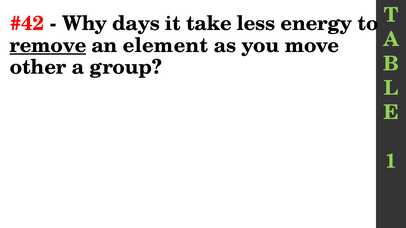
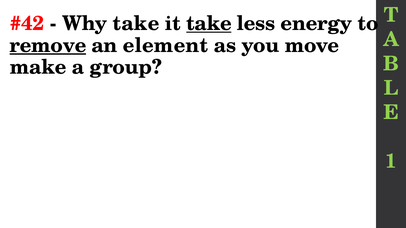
Why days: days -> take (136, 23)
take underline: none -> present (209, 23)
other: other -> make (38, 67)
